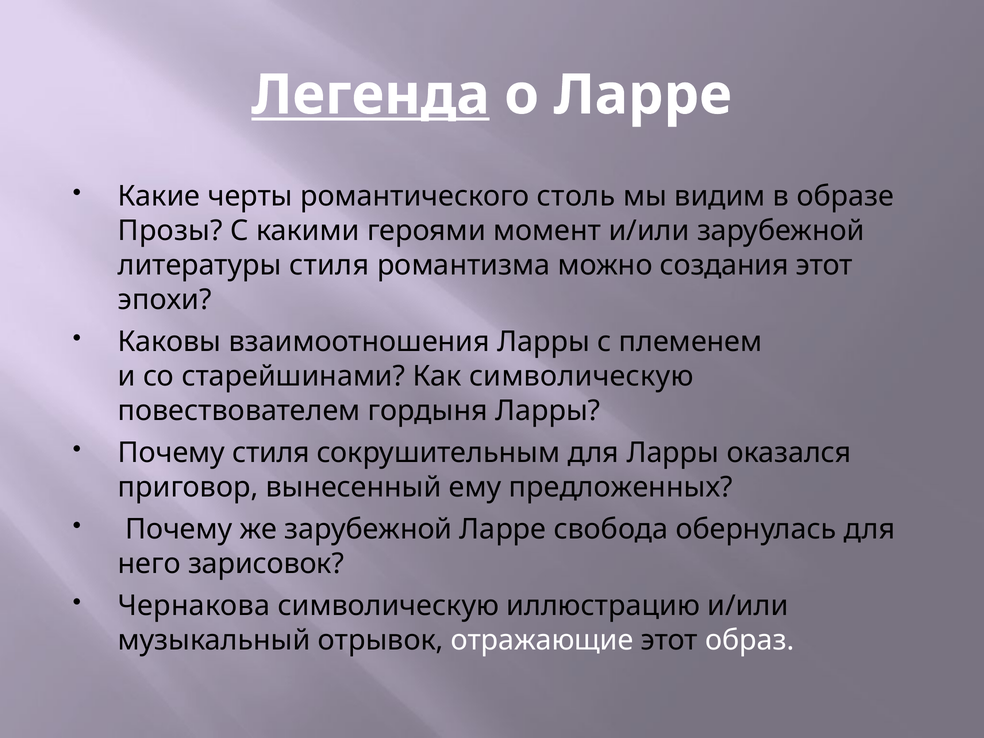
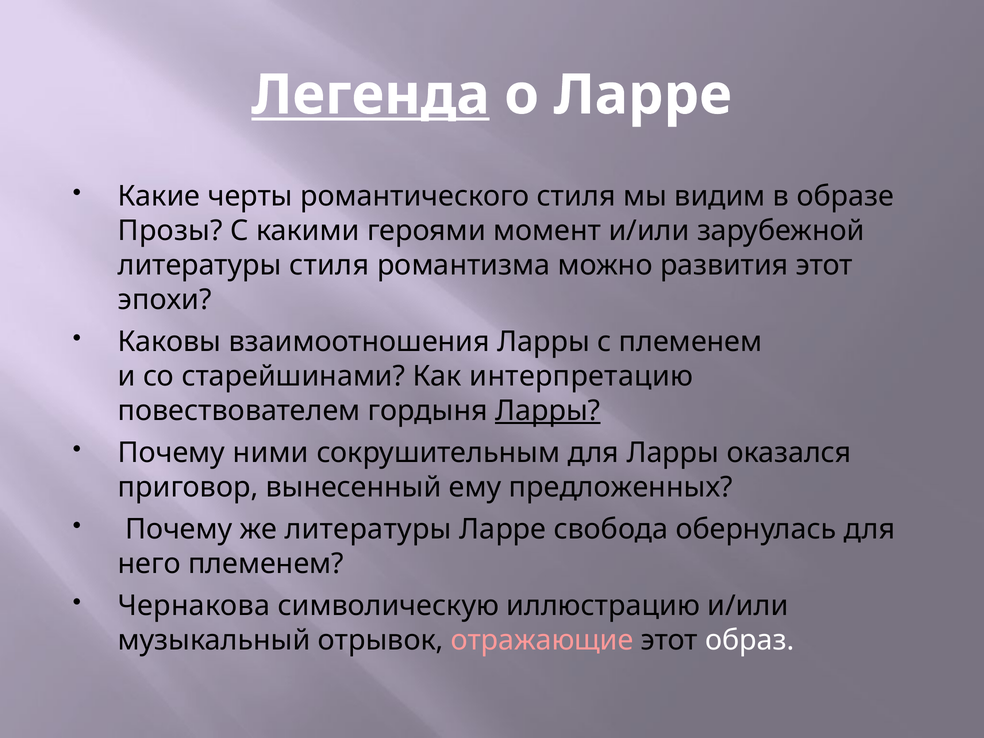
романтического столь: столь -> стиля (576, 196)
создания: создания -> развития (724, 265)
Как символическую: символическую -> интерпретацию (581, 376)
Ларры underline: none -> present (548, 411)
Почему стиля: стиля -> ними (271, 453)
же зарубежной: зарубежной -> литературы (368, 529)
него зарисовок: зарисовок -> племенем (266, 564)
отражающие colour: white -> pink (542, 640)
